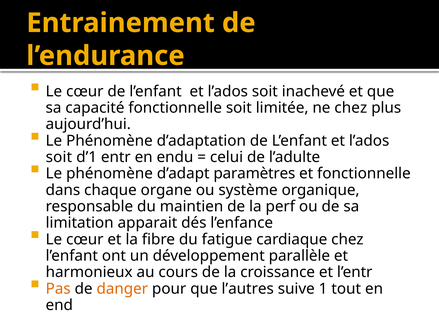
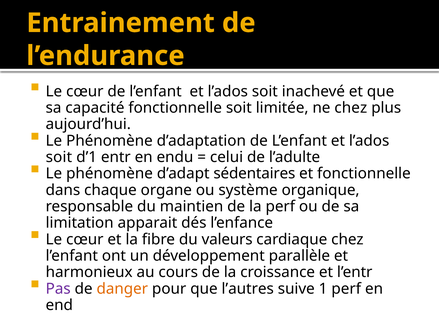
paramètres: paramètres -> sédentaires (254, 174)
fatigue: fatigue -> valeurs (227, 240)
Pas colour: orange -> purple (58, 289)
1 tout: tout -> perf (346, 289)
